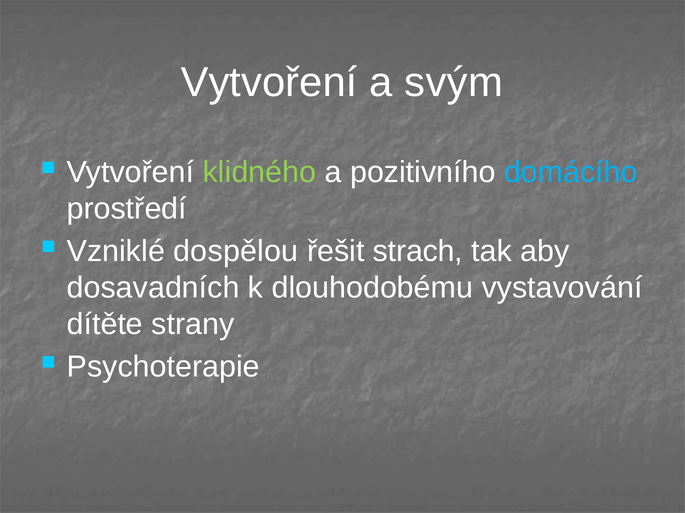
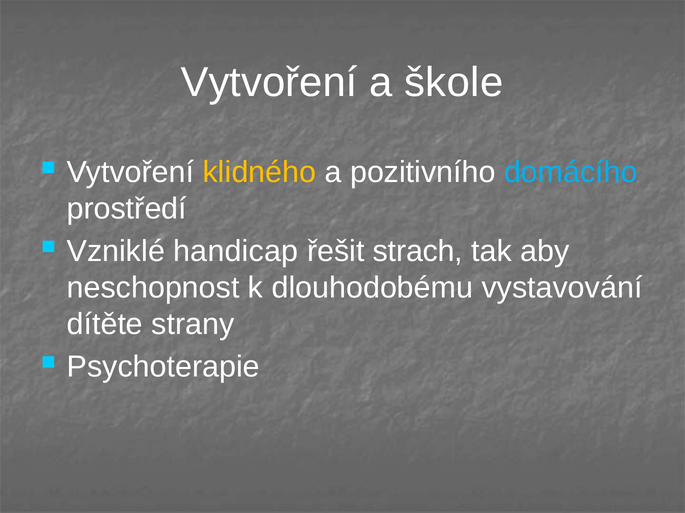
svým: svým -> škole (454, 83)
klidného colour: light green -> yellow (259, 172)
dospělou: dospělou -> handicap (236, 251)
dosavadních: dosavadních -> neschopnost (153, 288)
